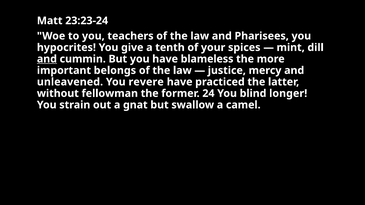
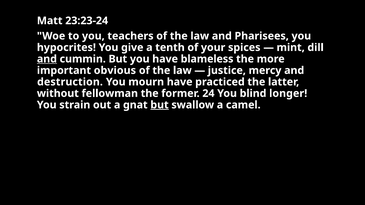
belongs: belongs -> obvious (115, 71)
unleavened: unleavened -> destruction (70, 82)
revere: revere -> mourn (146, 82)
but underline: none -> present (160, 105)
